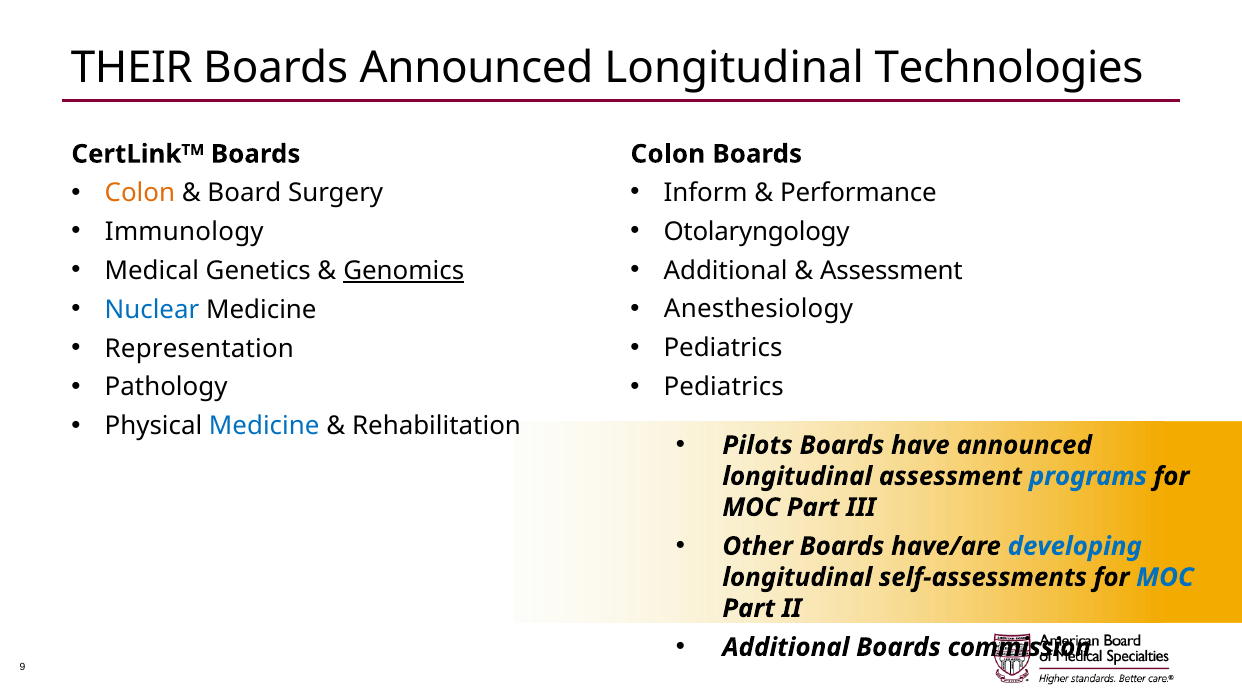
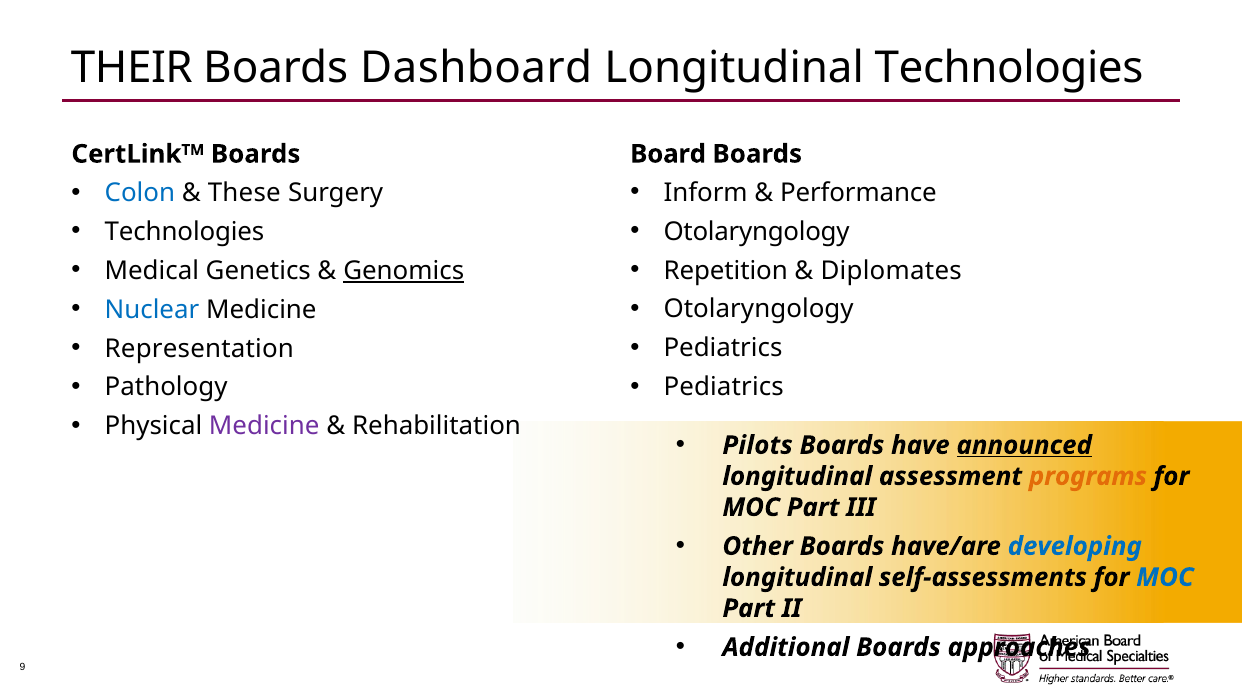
Boards Announced: Announced -> Dashboard (476, 67)
Colon: Colon -> Board (668, 154)
Colon colour: orange -> blue (140, 193)
Board: Board -> These (244, 193)
Immunology: Immunology -> Technologies (185, 232)
Additional: Additional -> Repetition (726, 270)
Assessment: Assessment -> Diplomates (891, 270)
Anesthesiology: Anesthesiology -> Otolaryngology (759, 309)
Medicine colour: blue -> purple (264, 426)
announced underline: none -> present (1024, 445)
programs colour: blue -> orange (1088, 476)
commission: commission -> approaches (1019, 647)
